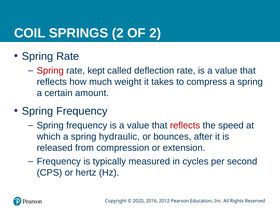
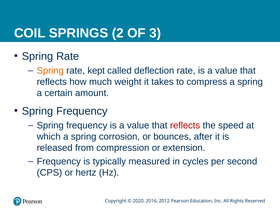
OF 2: 2 -> 3 (155, 33)
Spring colour: red -> orange (50, 71)
hydraulic: hydraulic -> corrosion (119, 137)
